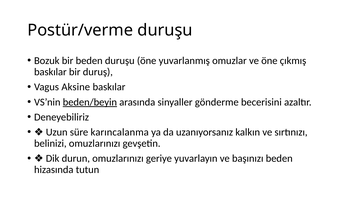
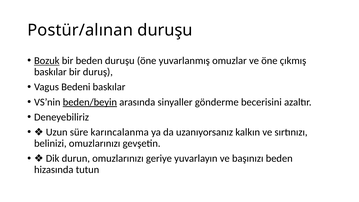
Postür/verme: Postür/verme -> Postür/alınan (80, 30)
Bozuk underline: none -> present (47, 61)
Aksine: Aksine -> Bedeni (76, 87)
